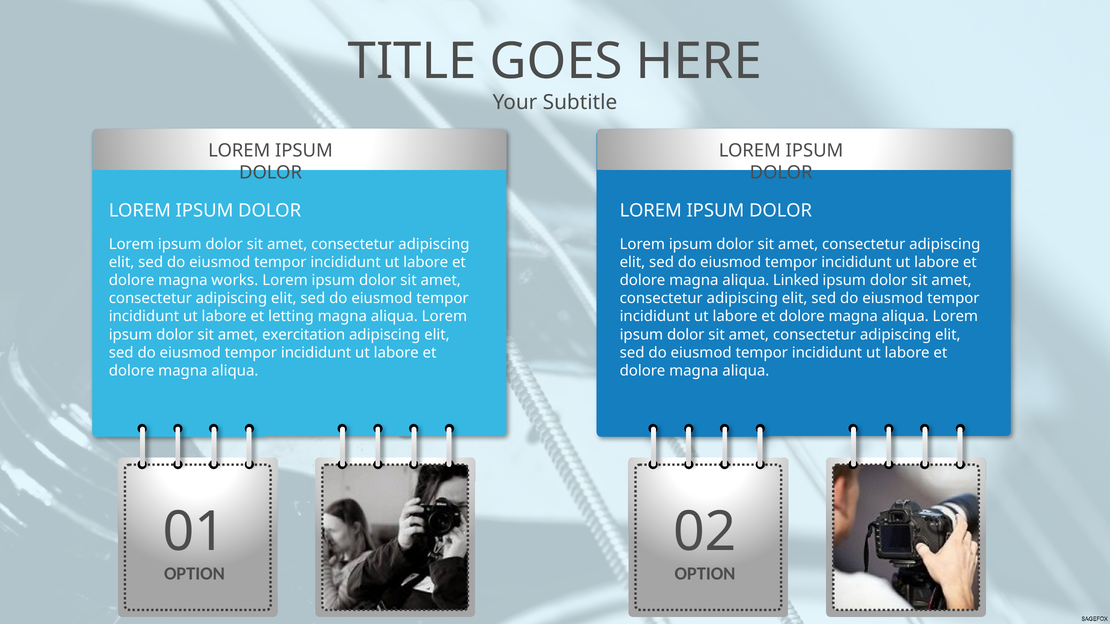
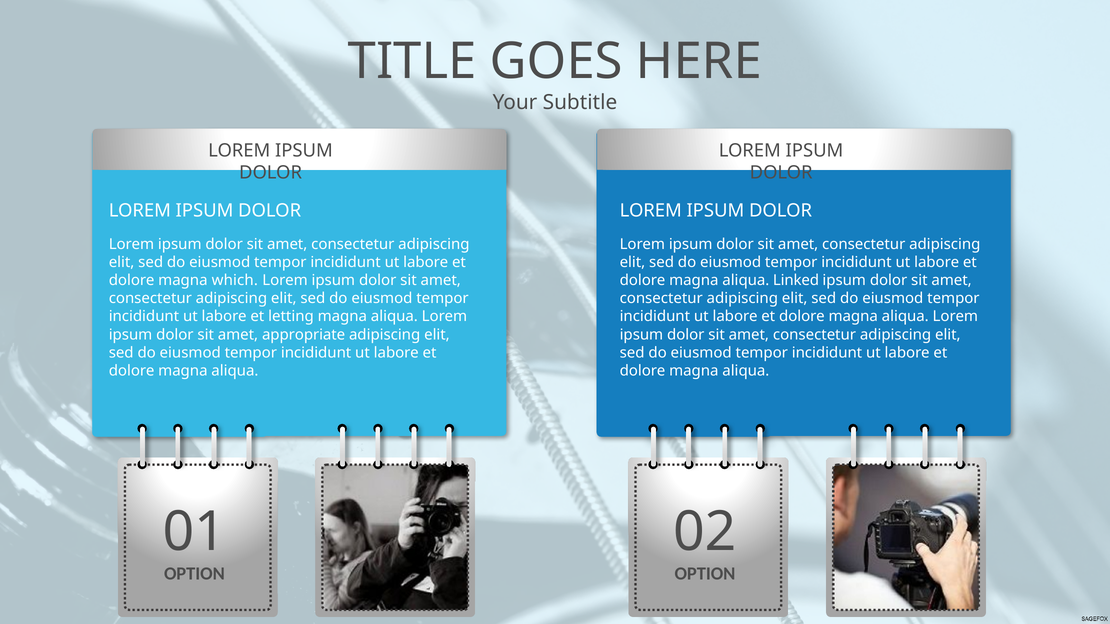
works: works -> which (235, 281)
exercitation: exercitation -> appropriate (304, 335)
